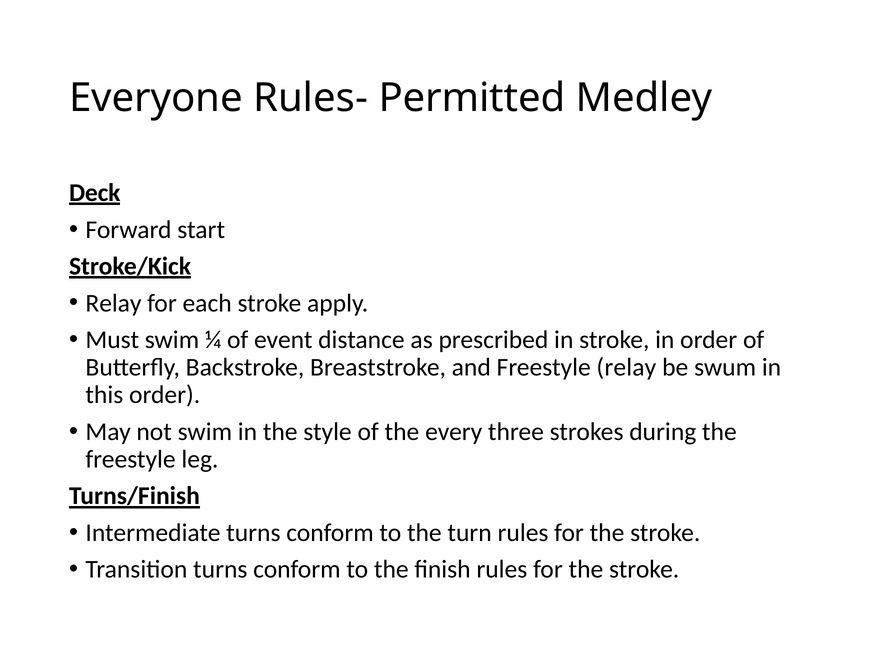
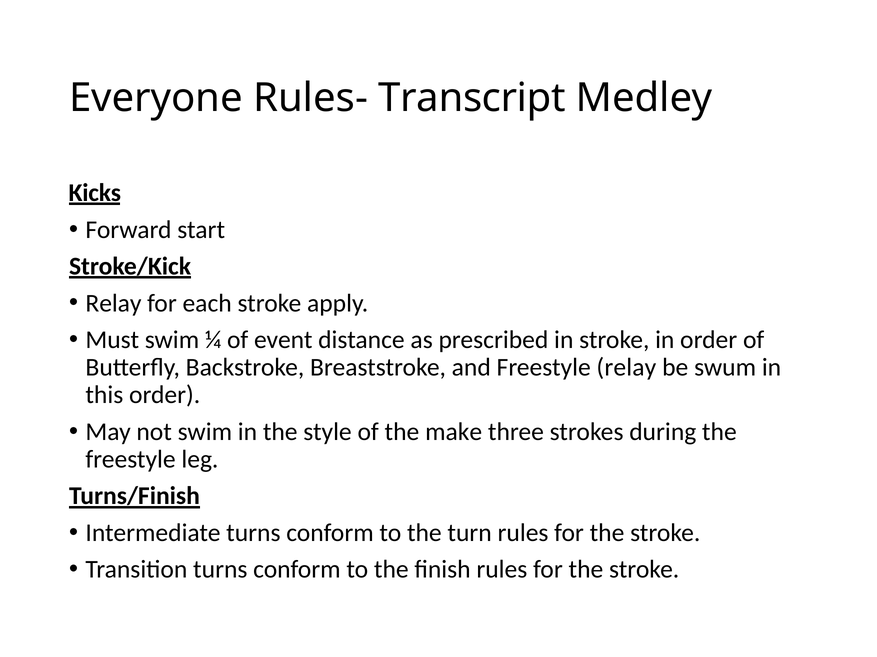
Permitted: Permitted -> Transcript (472, 98)
Deck: Deck -> Kicks (95, 193)
every: every -> make (454, 432)
